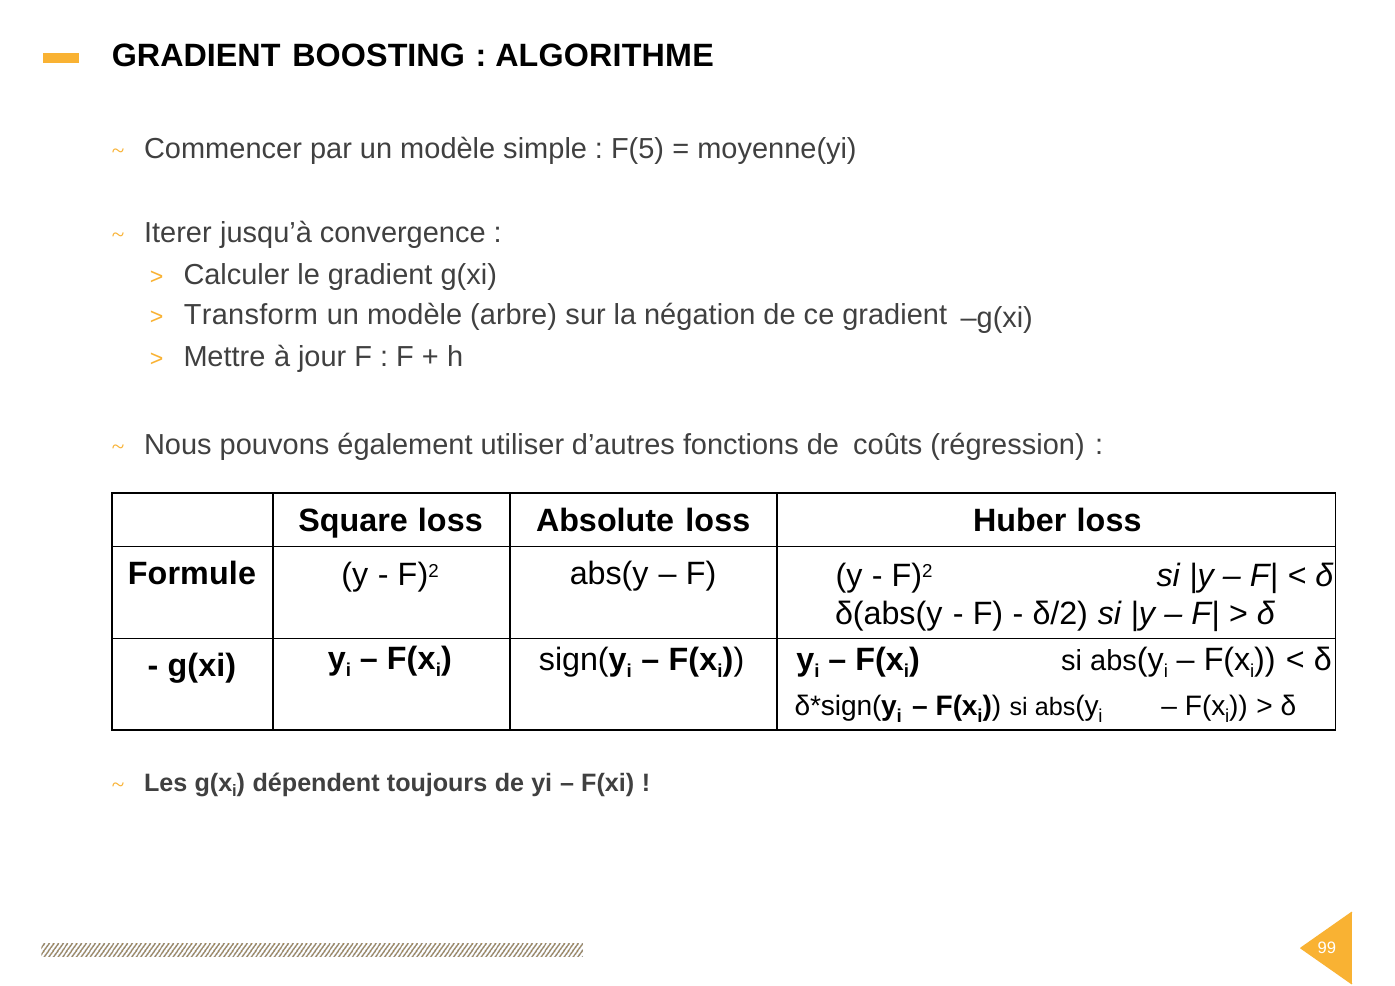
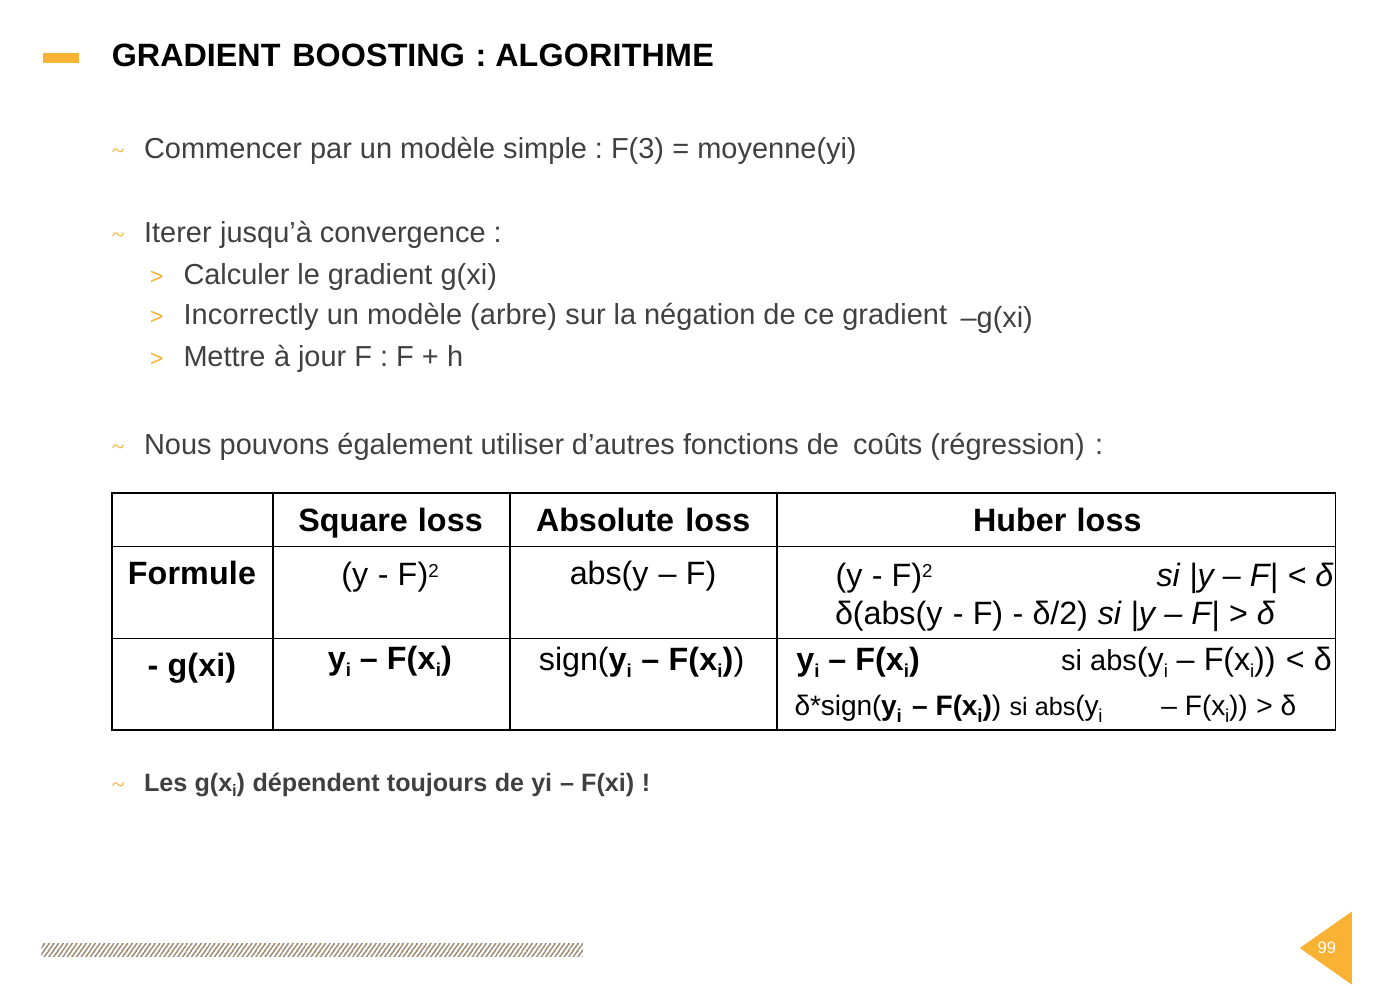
F(5: F(5 -> F(3 (638, 149)
Transform: Transform -> Incorrectly (251, 315)
